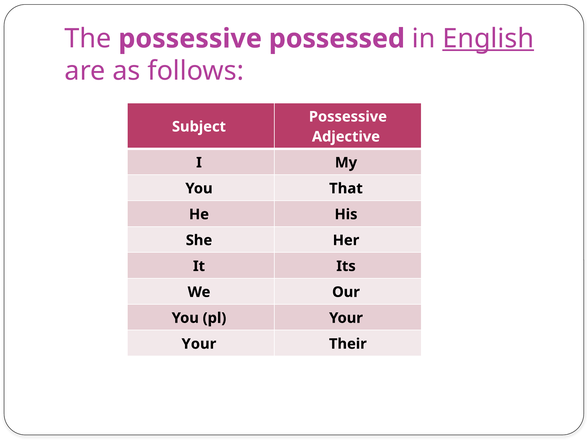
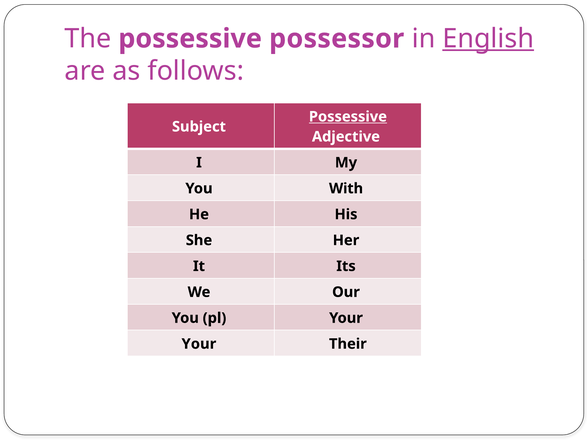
possessed: possessed -> possessor (337, 39)
Possessive underline: none -> present (348, 117)
That: That -> With (346, 188)
